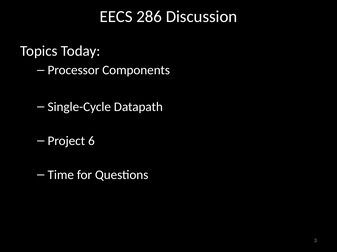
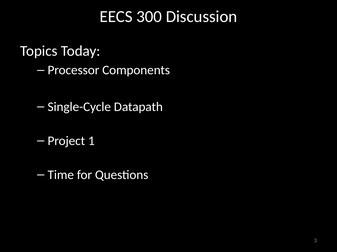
286: 286 -> 300 (149, 17)
6: 6 -> 1 (91, 141)
